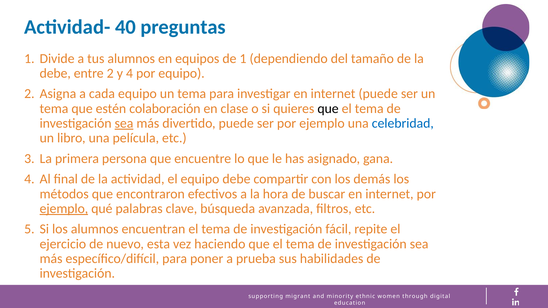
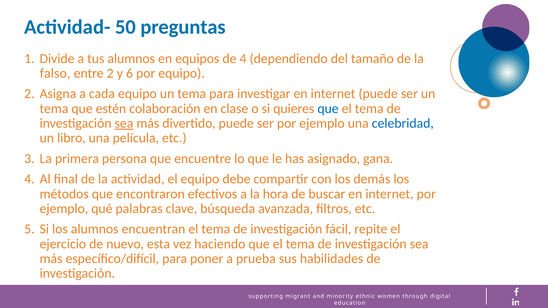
40: 40 -> 50 (125, 27)
de 1: 1 -> 4 (243, 59)
debe: debe -> falso (55, 73)
y 4: 4 -> 6 (130, 73)
que colour: black -> blue (328, 109)
ejemplo underline: present -> none (64, 209)
